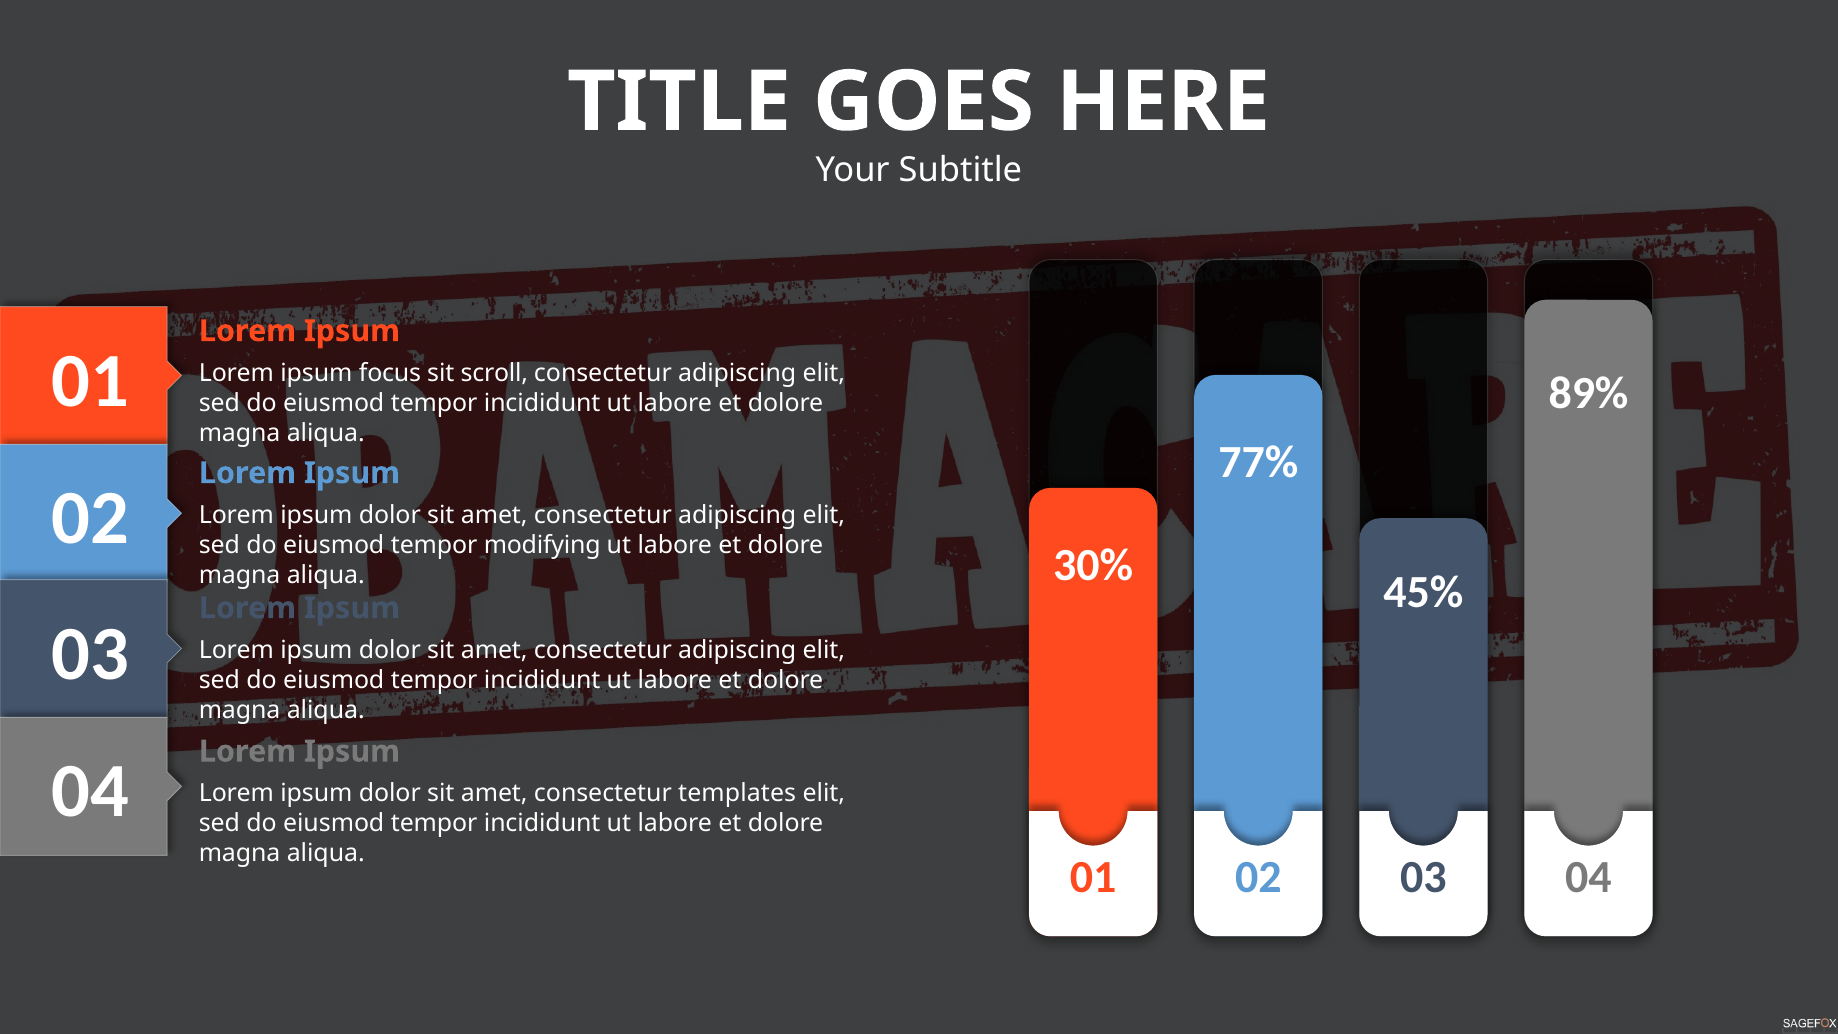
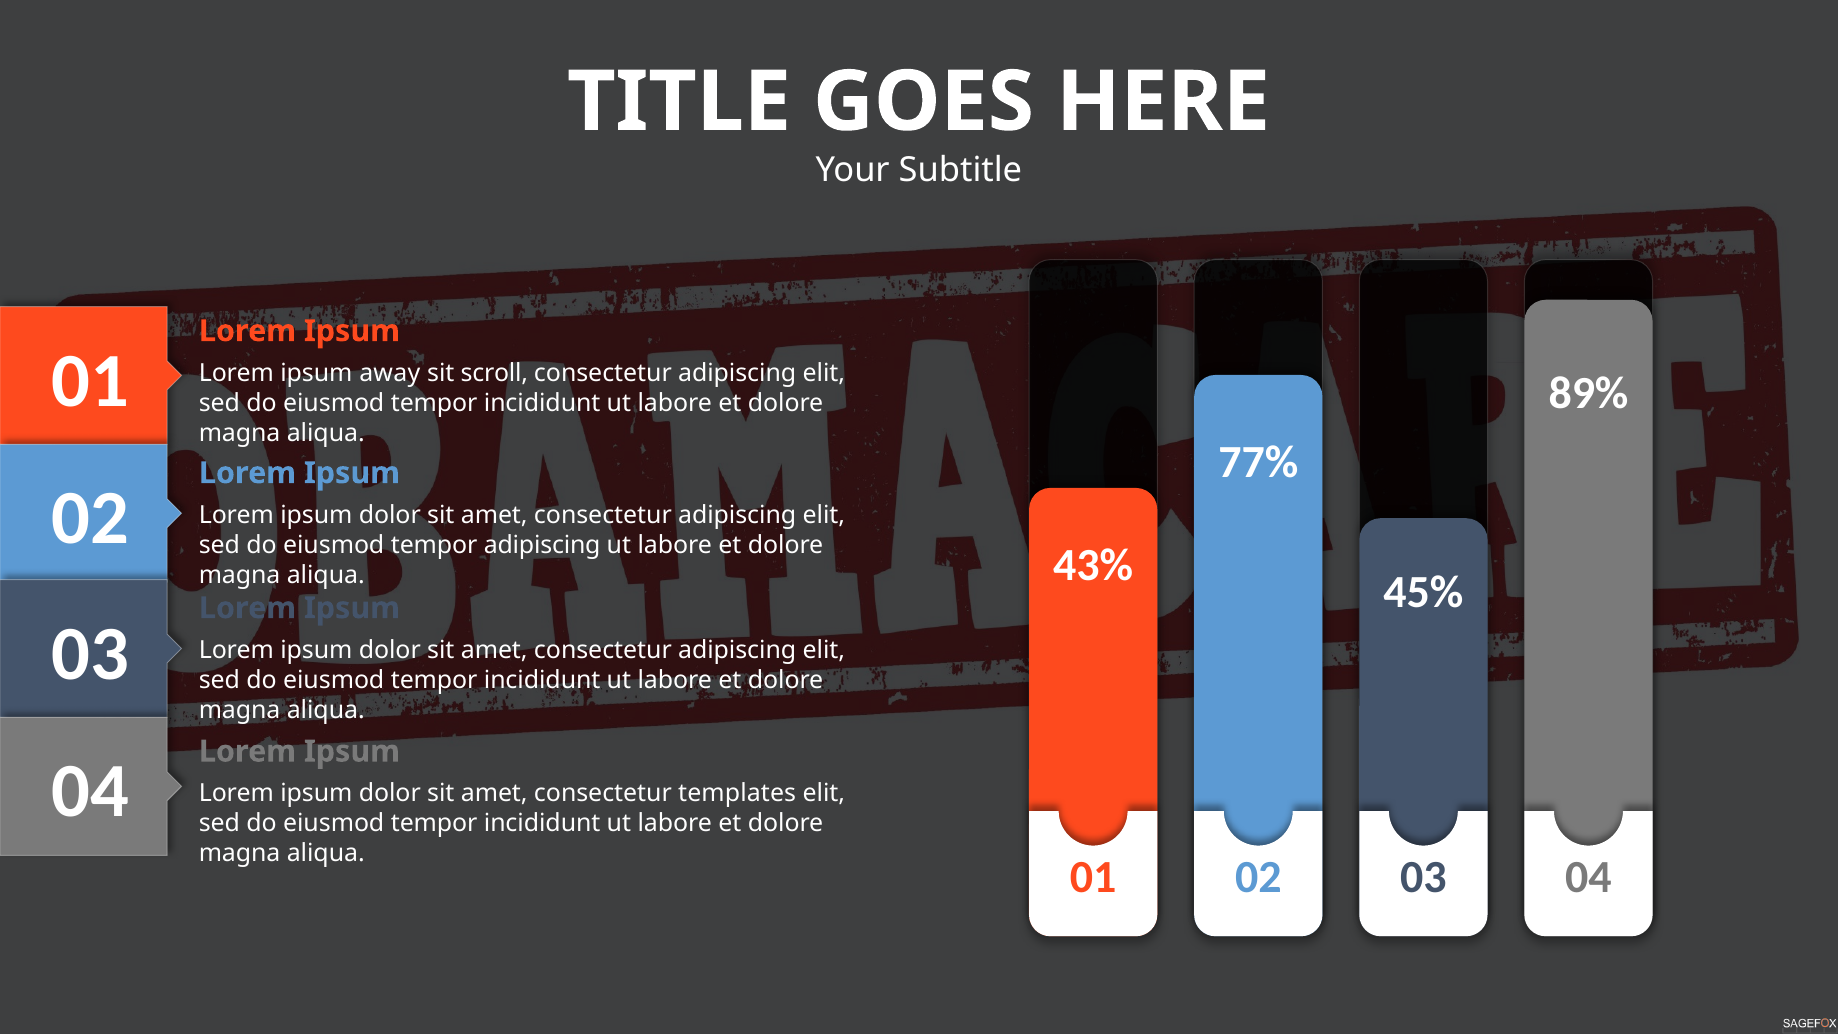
focus: focus -> away (390, 373)
tempor modifying: modifying -> adipiscing (542, 545)
30%: 30% -> 43% (1093, 565)
